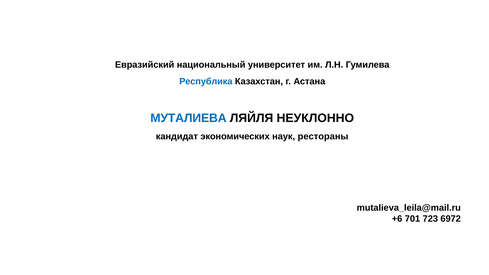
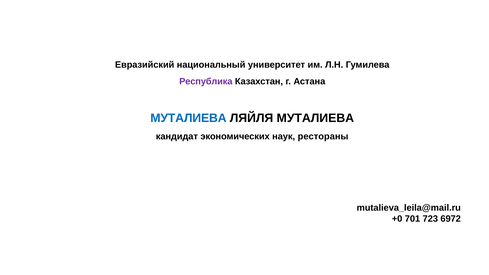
Республика colour: blue -> purple (206, 81)
ЛЯЙЛЯ НЕУКЛОННО: НЕУКЛОННО -> МУТАЛИЕВА (315, 118)
+6: +6 -> +0 (397, 219)
